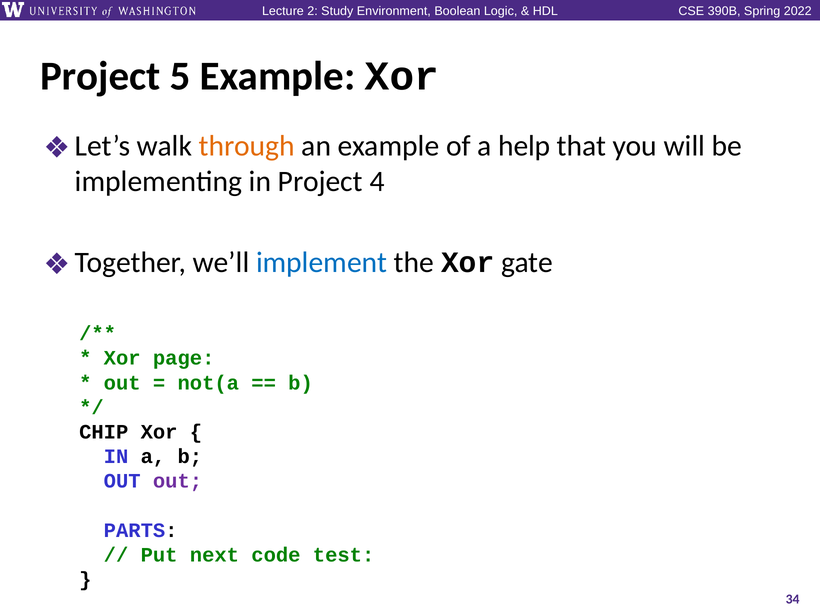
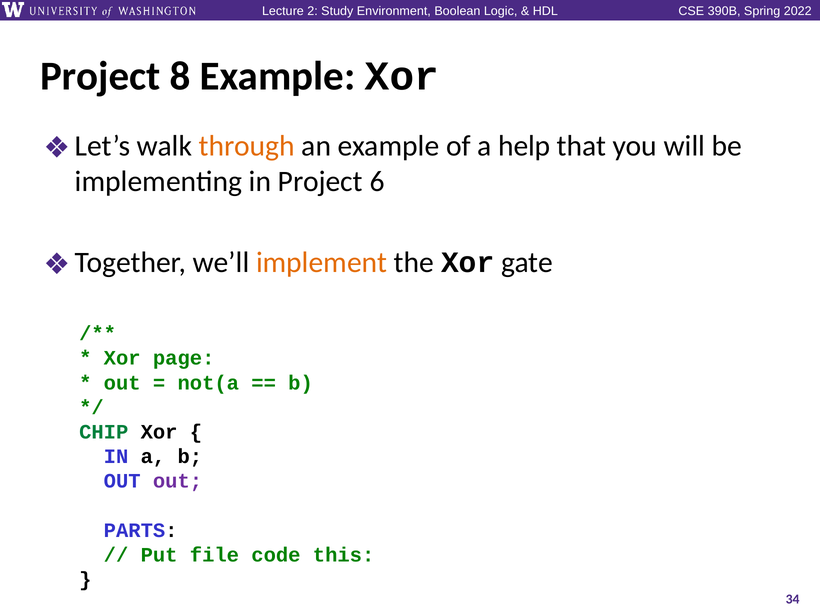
5: 5 -> 8 (180, 76)
4: 4 -> 6 (377, 182)
implement colour: blue -> orange (322, 263)
CHIP colour: black -> green (104, 432)
next: next -> file (214, 555)
test: test -> this (344, 555)
